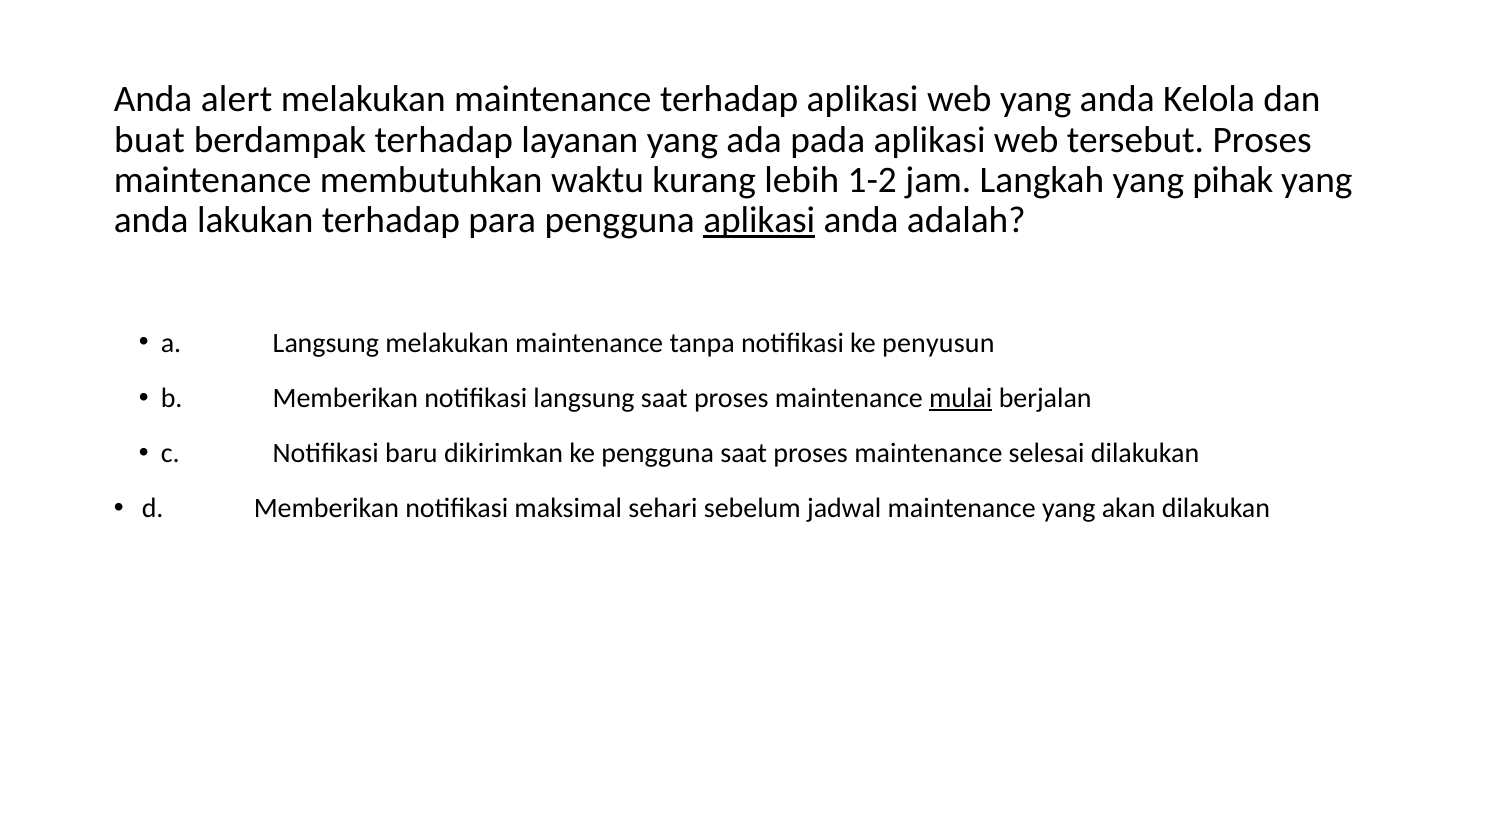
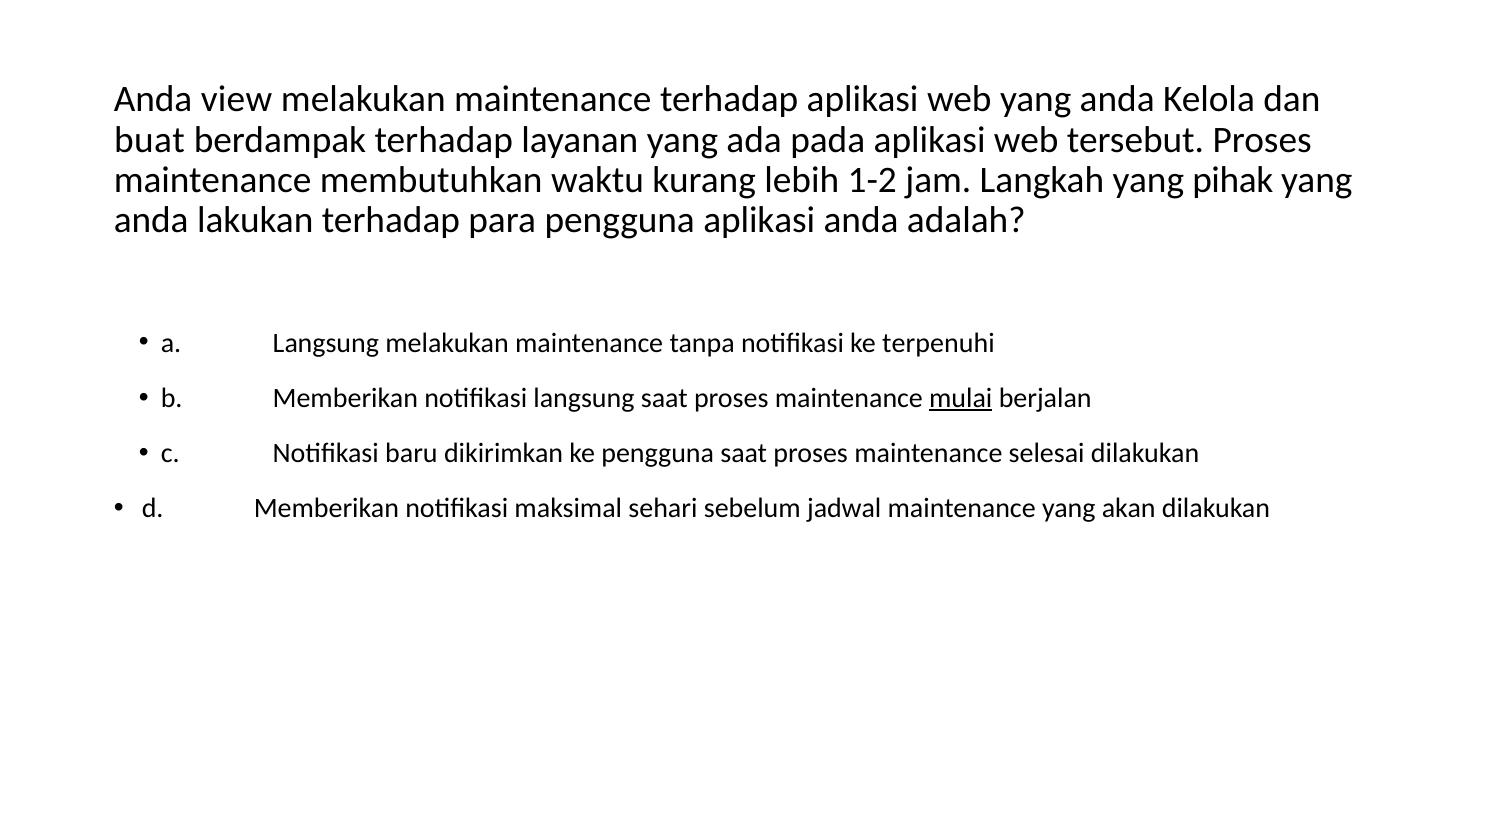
alert: alert -> view (236, 99)
aplikasi underline: present -> none (759, 220)
penyusun: penyusun -> terpenuhi (938, 343)
